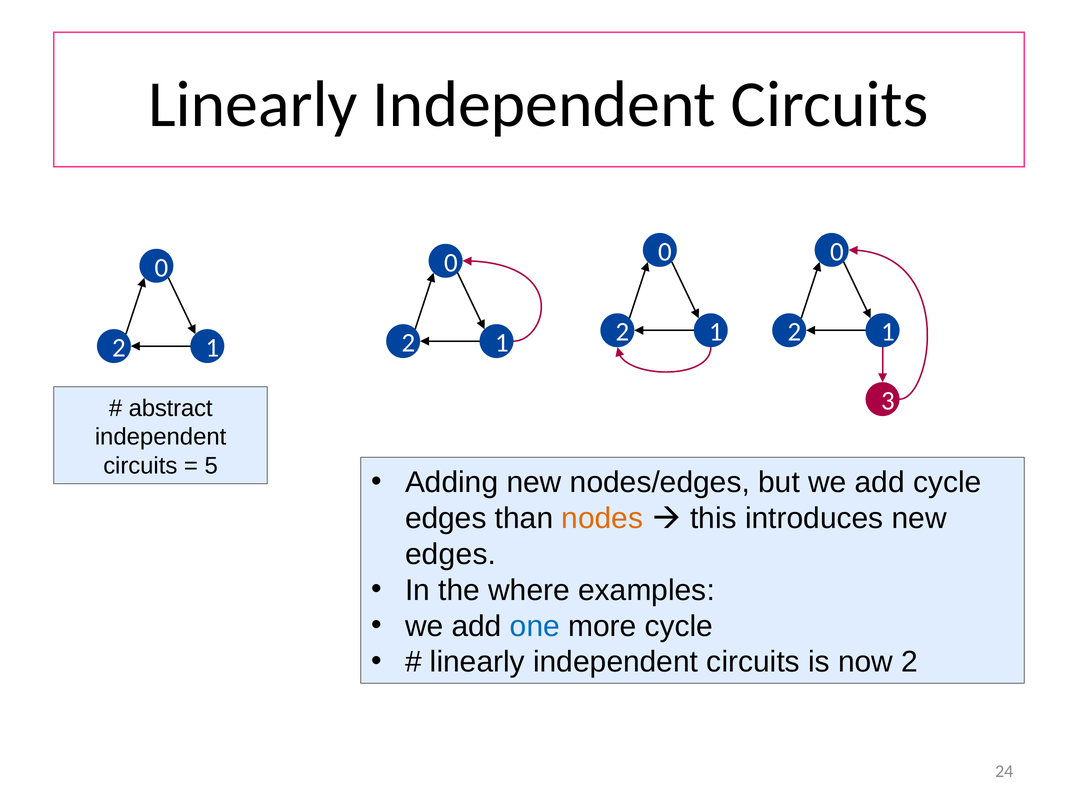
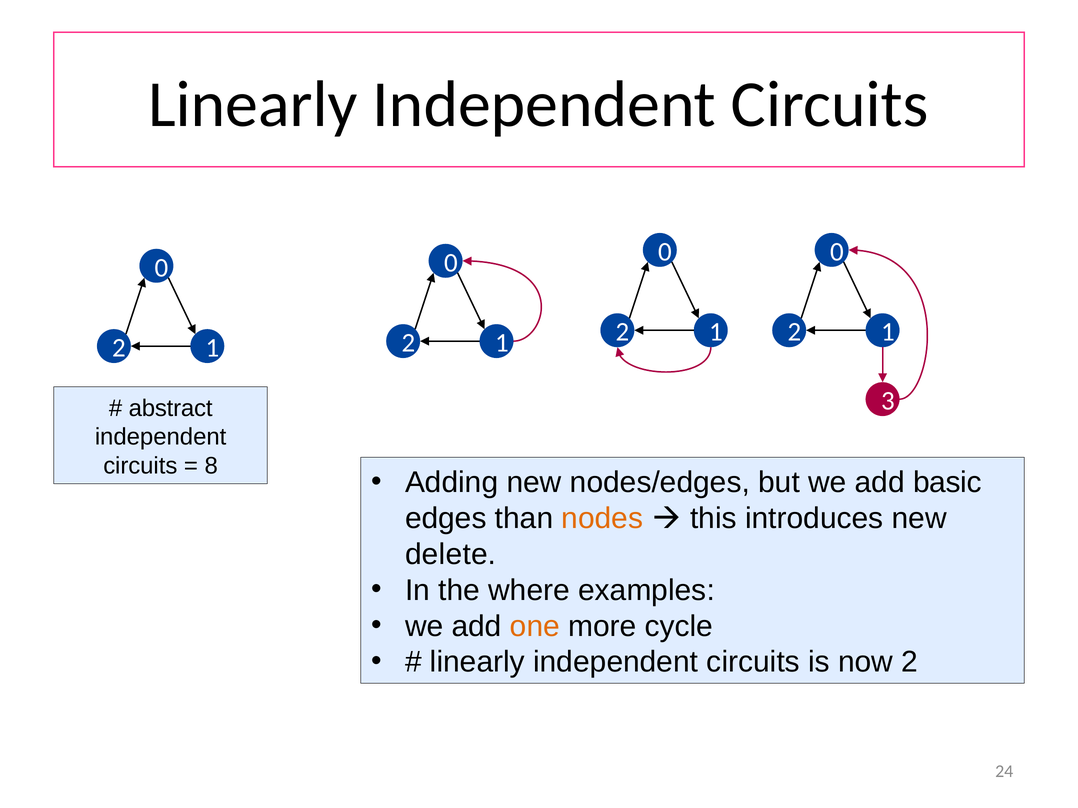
5: 5 -> 8 (211, 466)
add cycle: cycle -> basic (947, 483)
edges: edges -> delete (451, 555)
one colour: blue -> orange (535, 627)
